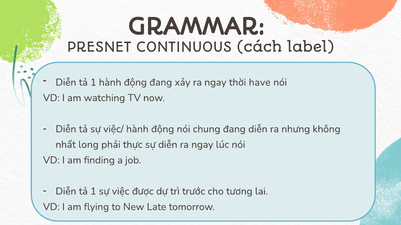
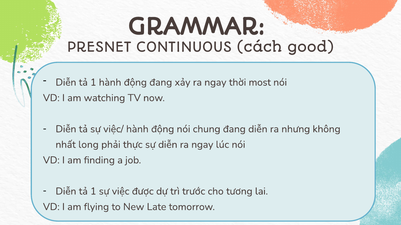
label: label -> good (311, 48)
have: have -> most (260, 83)
